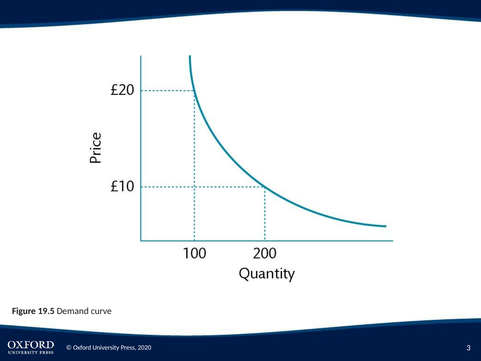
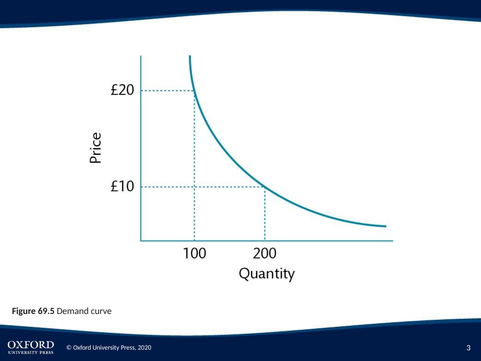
19.5: 19.5 -> 69.5 (46, 311)
